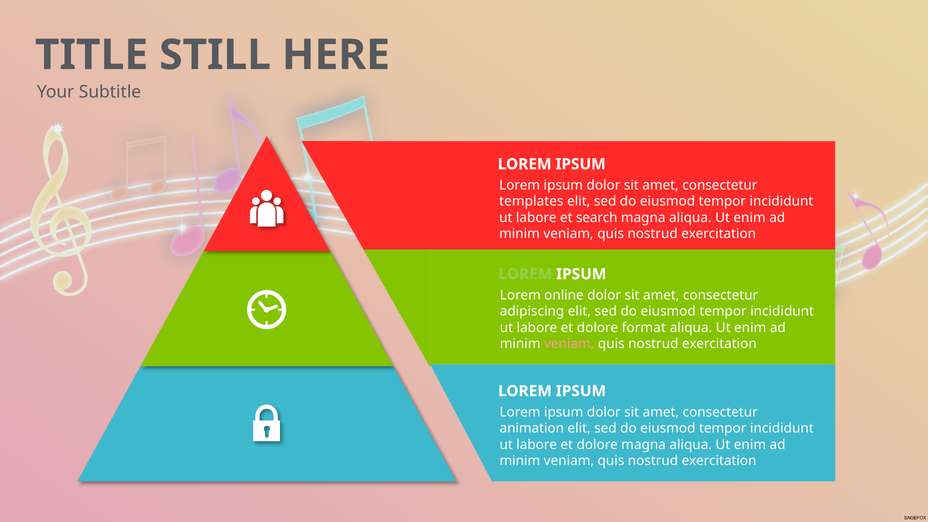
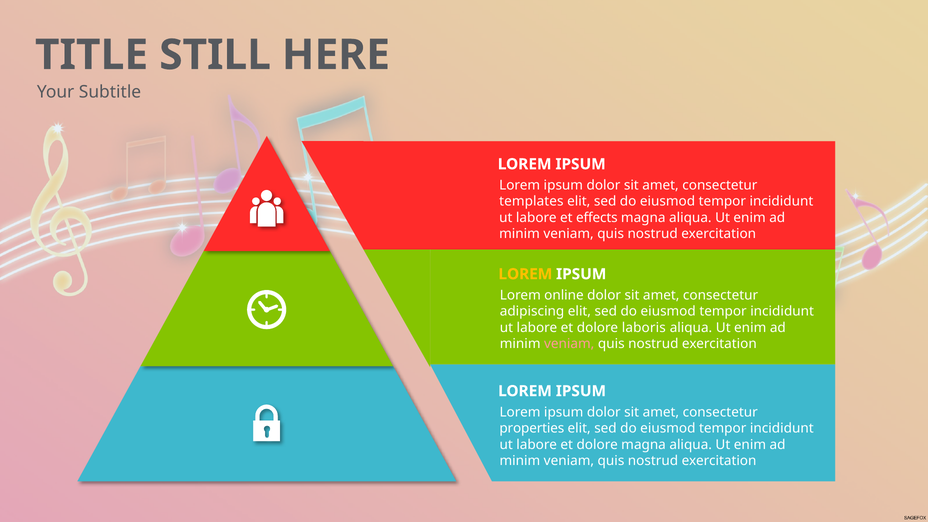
search: search -> effects (597, 218)
LOREM colour: light green -> yellow (525, 274)
format: format -> laboris (644, 328)
animation: animation -> properties (532, 428)
